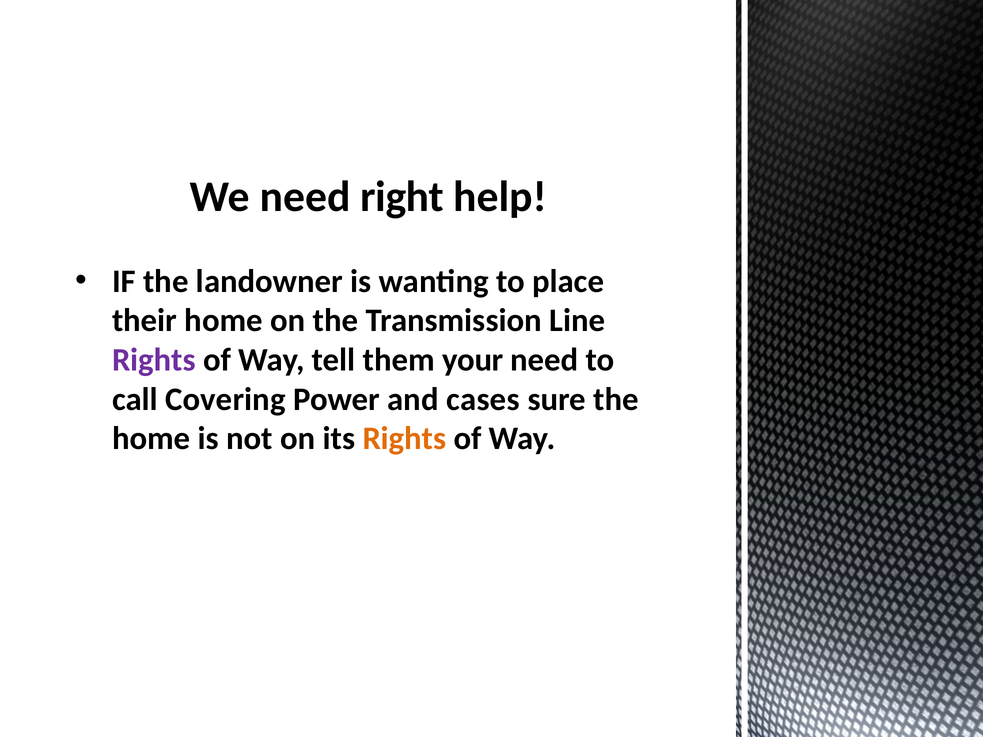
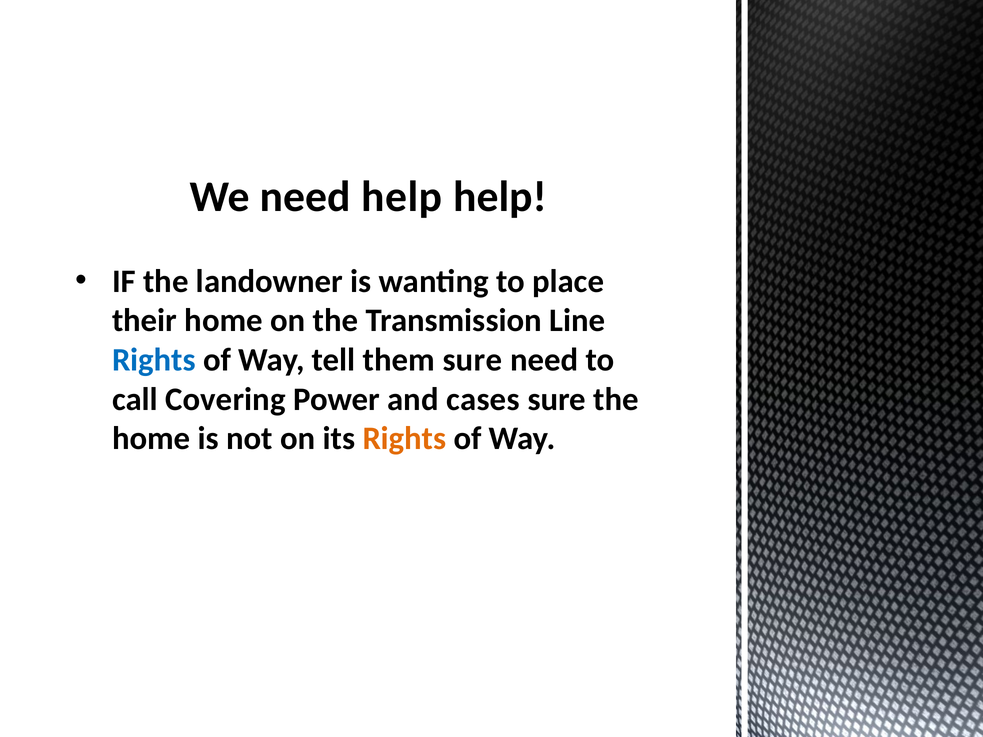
need right: right -> help (402, 197)
Rights colour: purple -> blue (154, 360)
them your: your -> sure (472, 360)
